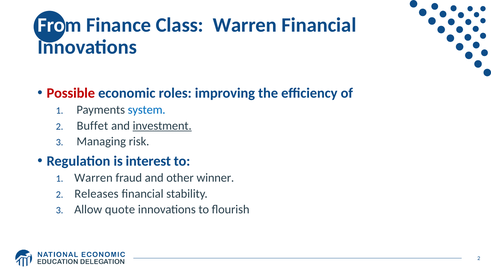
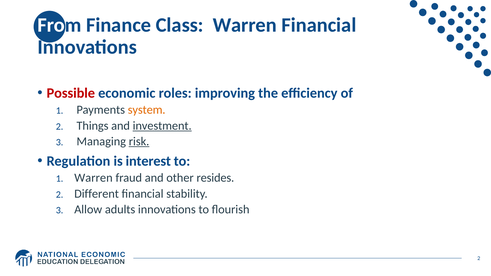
system colour: blue -> orange (147, 110)
Buffet: Buffet -> Things (93, 126)
risk underline: none -> present (139, 142)
winner: winner -> resides (215, 178)
Releases: Releases -> Different (97, 194)
quote: quote -> adults (120, 210)
